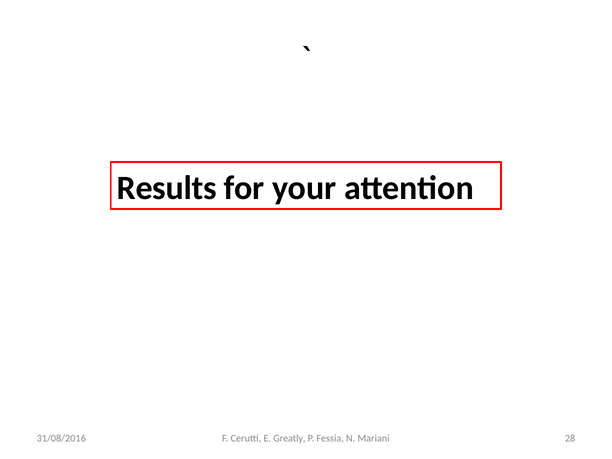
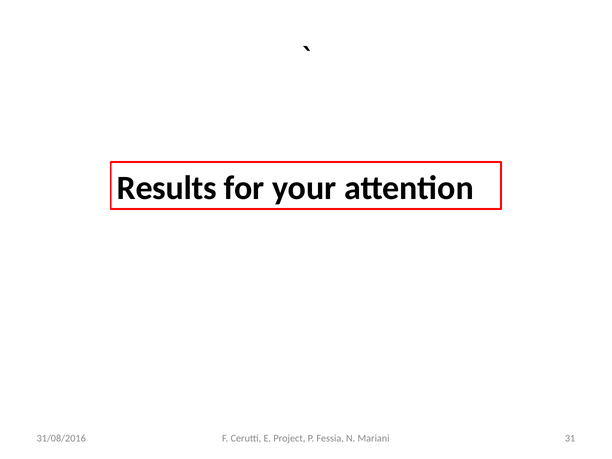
Greatly: Greatly -> Project (289, 438)
28: 28 -> 31 (570, 438)
